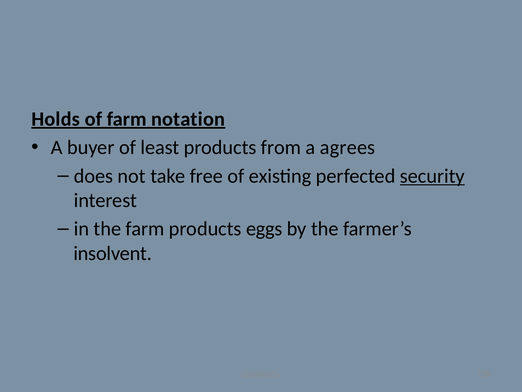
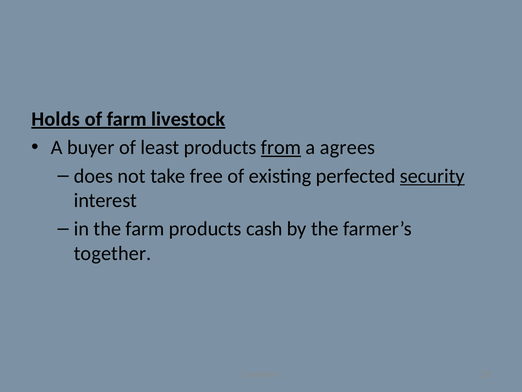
notation: notation -> livestock (188, 119)
from underline: none -> present (281, 147)
eggs: eggs -> cash (264, 229)
insolvent: insolvent -> together (113, 253)
